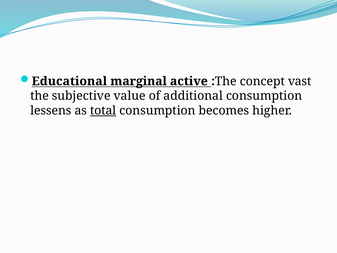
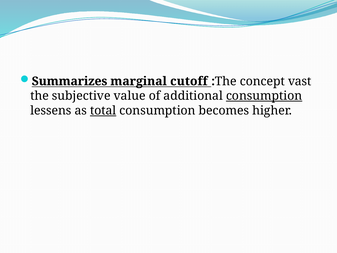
Educational: Educational -> Summarizes (70, 81)
active: active -> cutoff (189, 81)
consumption underline: none -> present (264, 96)
